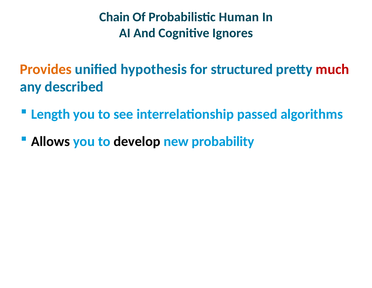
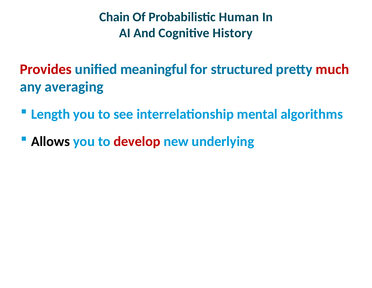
Ignores: Ignores -> History (233, 33)
Provides colour: orange -> red (46, 69)
hypothesis: hypothesis -> meaningful (154, 69)
described: described -> averaging (74, 87)
passed: passed -> mental (257, 114)
develop colour: black -> red (137, 141)
probability: probability -> underlying (223, 141)
